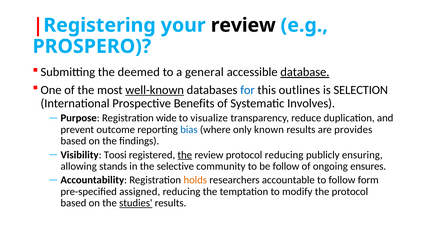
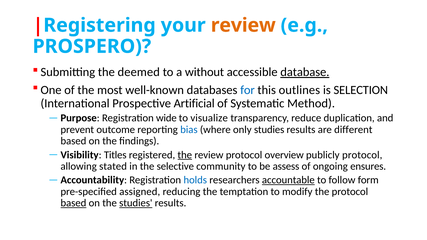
review colour: black -> orange (243, 25)
general: general -> without (205, 72)
well-known underline: present -> none (155, 90)
Benefits: Benefits -> Artificial (194, 103)
Involves: Involves -> Method (311, 103)
only known: known -> studies (269, 130)
provides: provides -> different (353, 130)
Toosi: Toosi -> Titles (115, 155)
protocol reducing: reducing -> overview (284, 155)
publicly ensuring: ensuring -> protocol (362, 155)
stands: stands -> stated (113, 167)
be follow: follow -> assess (286, 167)
holds colour: orange -> blue (195, 180)
accountable underline: none -> present (288, 180)
based underline: none -> present (73, 203)
